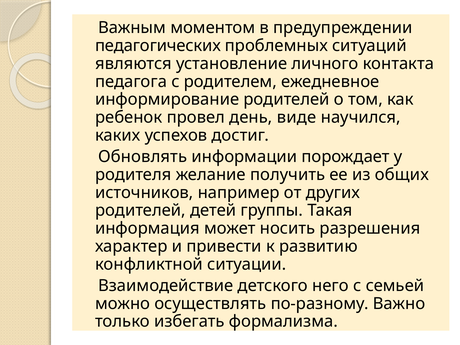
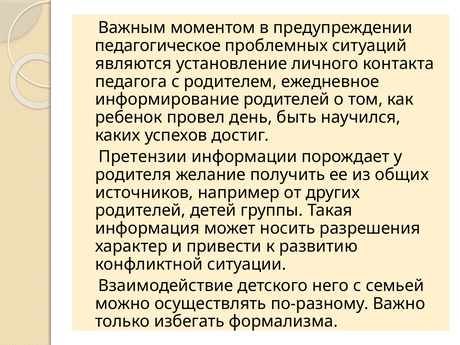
педагогических: педагогических -> педагогическое (158, 46)
виде: виде -> быть (297, 117)
Обновлять: Обновлять -> Претензии (143, 157)
